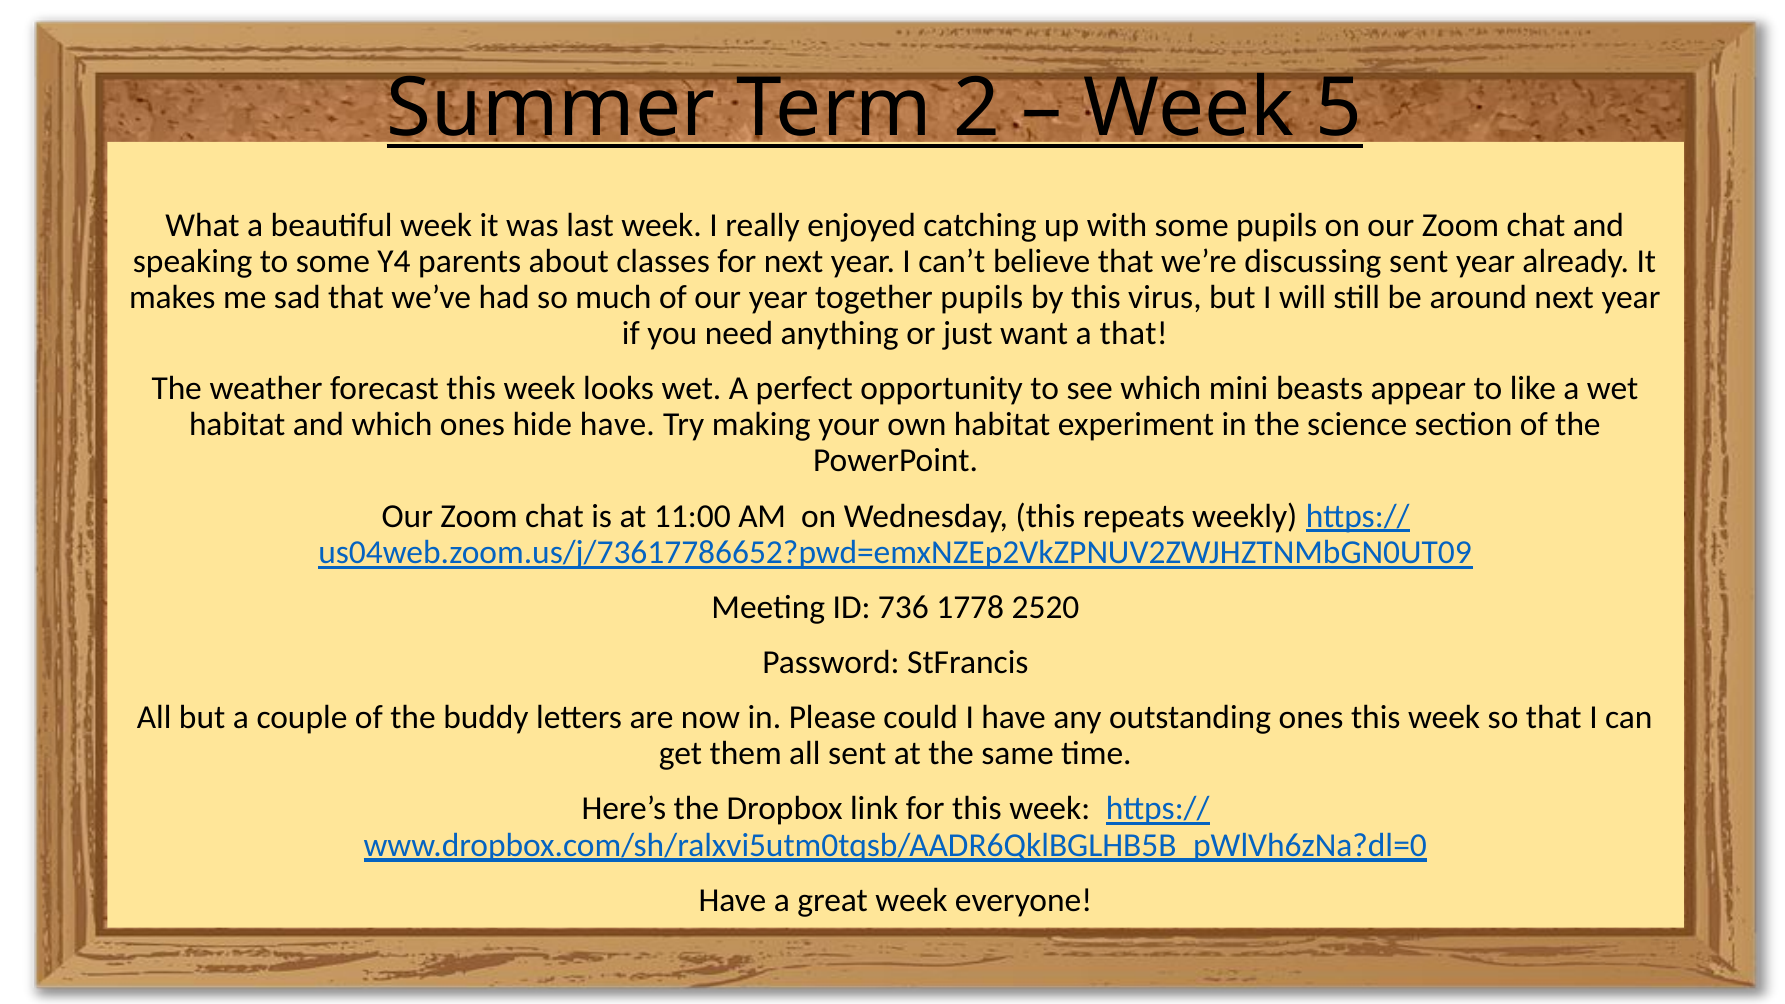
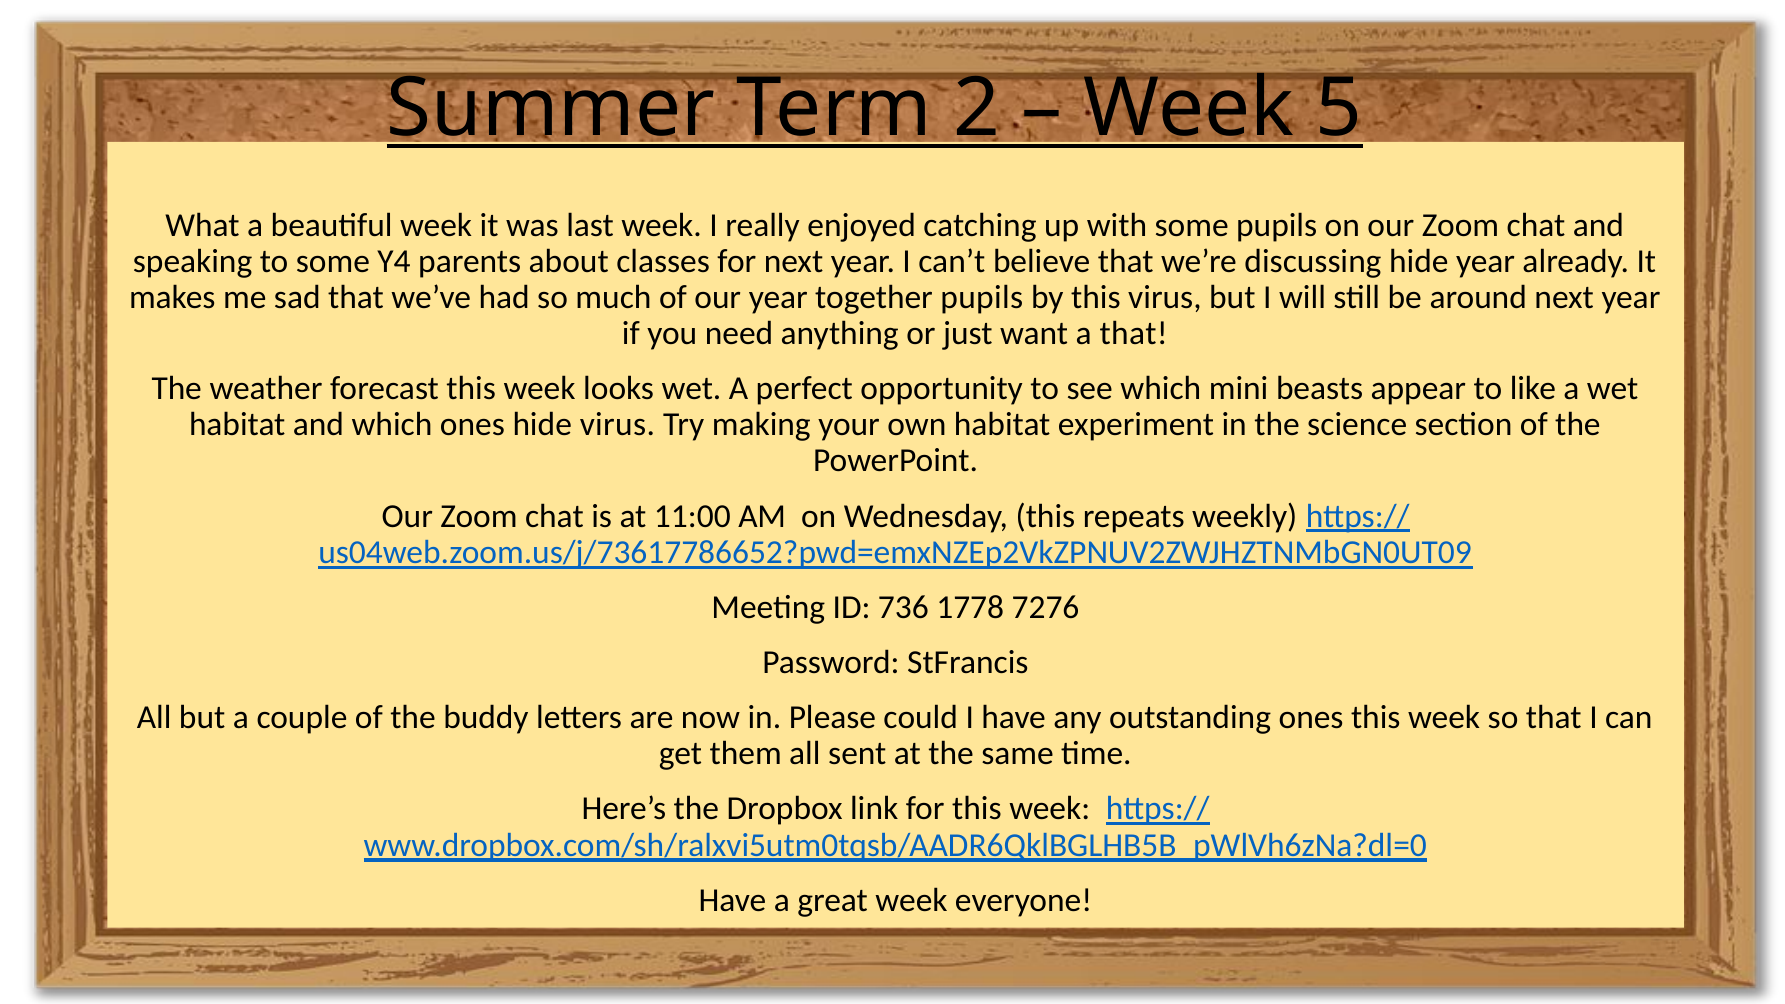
discussing sent: sent -> hide (1419, 261)
hide have: have -> virus (617, 425)
2520: 2520 -> 7276 (1046, 608)
